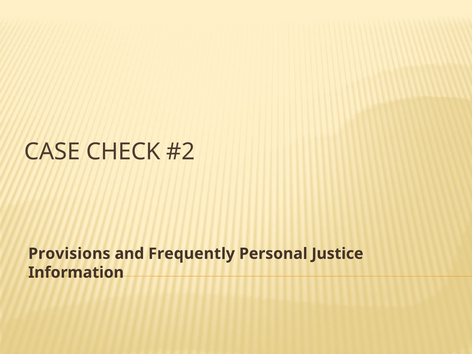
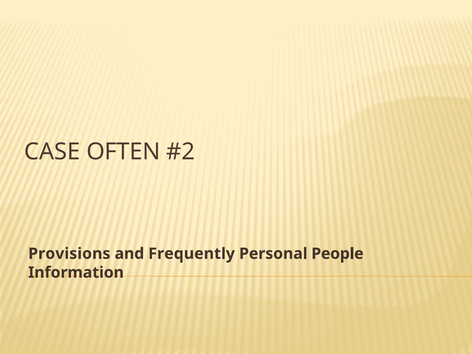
CHECK: CHECK -> OFTEN (123, 152)
Justice: Justice -> People (337, 254)
